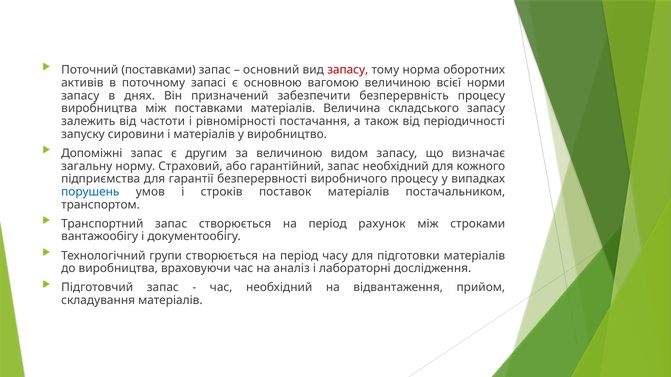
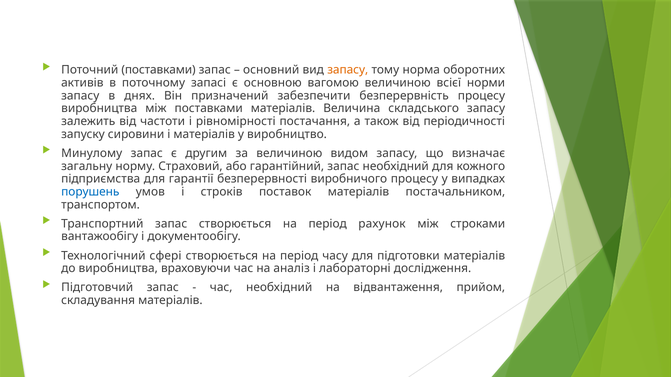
запасу colour: red -> orange (348, 70)
Допоміжні: Допоміжні -> Минулому (92, 153)
групи: групи -> сфері (166, 256)
